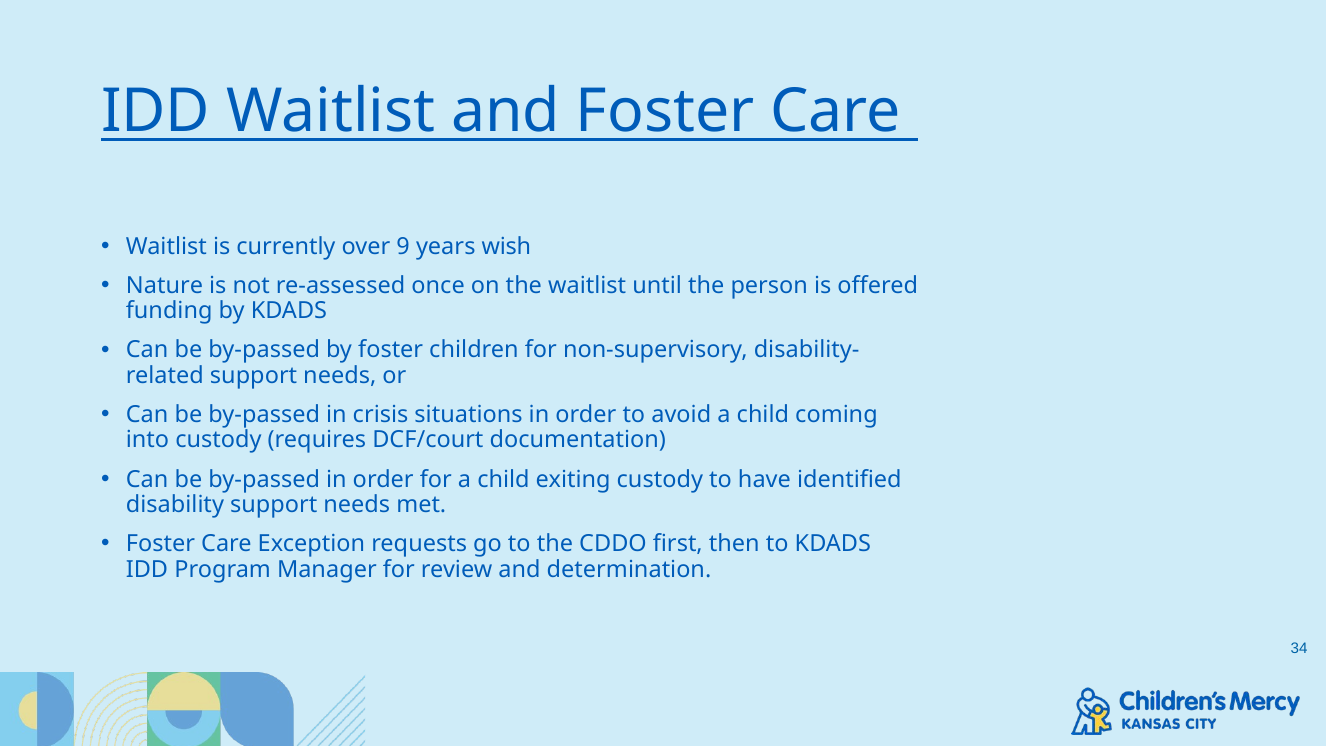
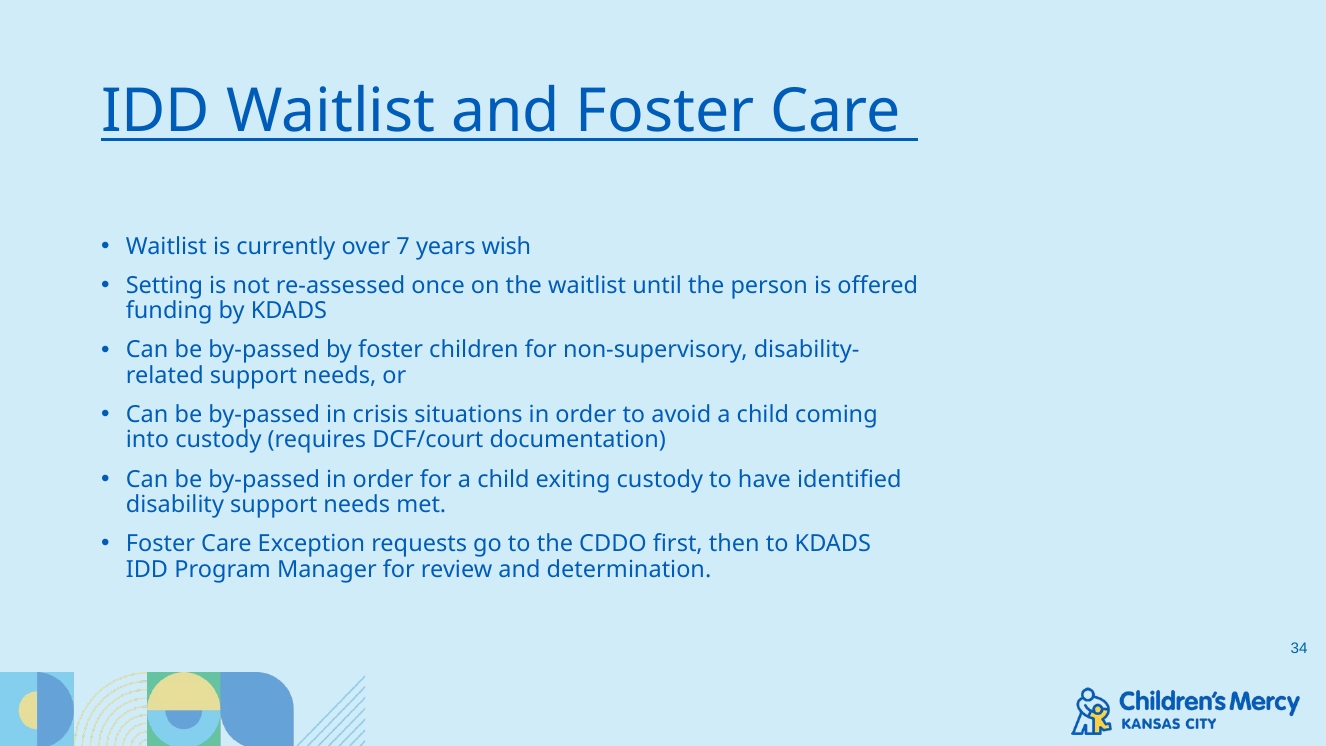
9: 9 -> 7 (403, 246)
Nature: Nature -> Setting (165, 286)
